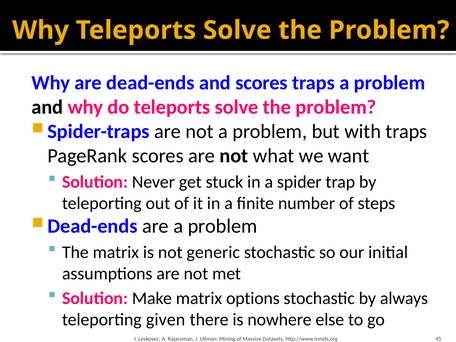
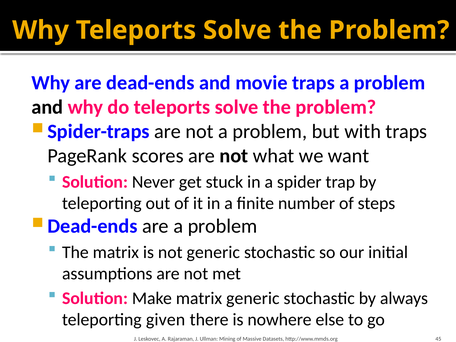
and scores: scores -> movie (261, 83)
matrix options: options -> generic (253, 298)
